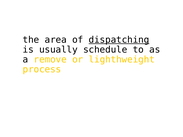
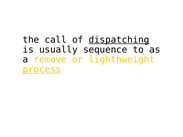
area: area -> call (56, 40)
schedule: schedule -> sequence (105, 50)
process underline: none -> present (42, 69)
